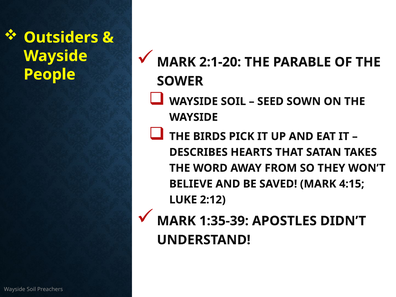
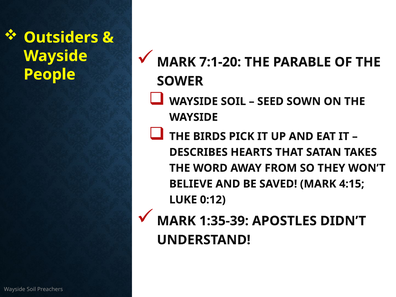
2:1-20: 2:1-20 -> 7:1-20 (220, 62)
2:12: 2:12 -> 0:12 (213, 200)
